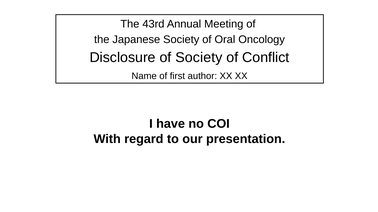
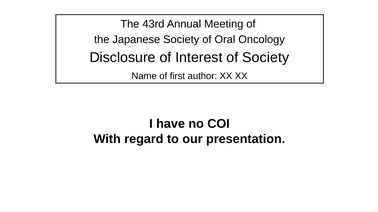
of Society: Society -> Interest (199, 58)
of Conflict: Conflict -> Society (266, 58)
